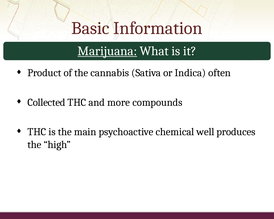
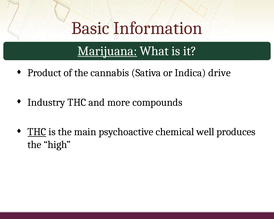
often: often -> drive (220, 73)
Collected: Collected -> Industry (46, 102)
THC underline: none -> present (37, 132)
